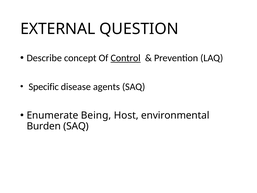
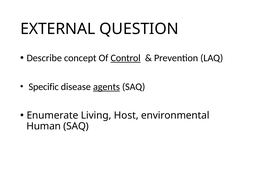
agents underline: none -> present (106, 87)
Being: Being -> Living (96, 115)
Burden: Burden -> Human (44, 126)
